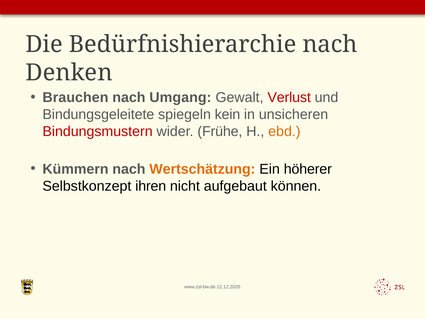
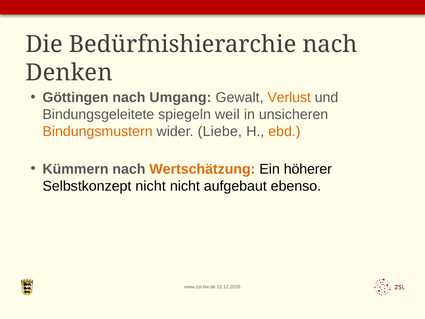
Brauchen: Brauchen -> Göttingen (76, 97)
Verlust colour: red -> orange (289, 97)
kein: kein -> weil (227, 114)
Bindungsmustern colour: red -> orange (98, 131)
Frühe: Frühe -> Liebe (220, 131)
Selbstkonzept ihren: ihren -> nicht (151, 186)
können: können -> ebenso (296, 186)
